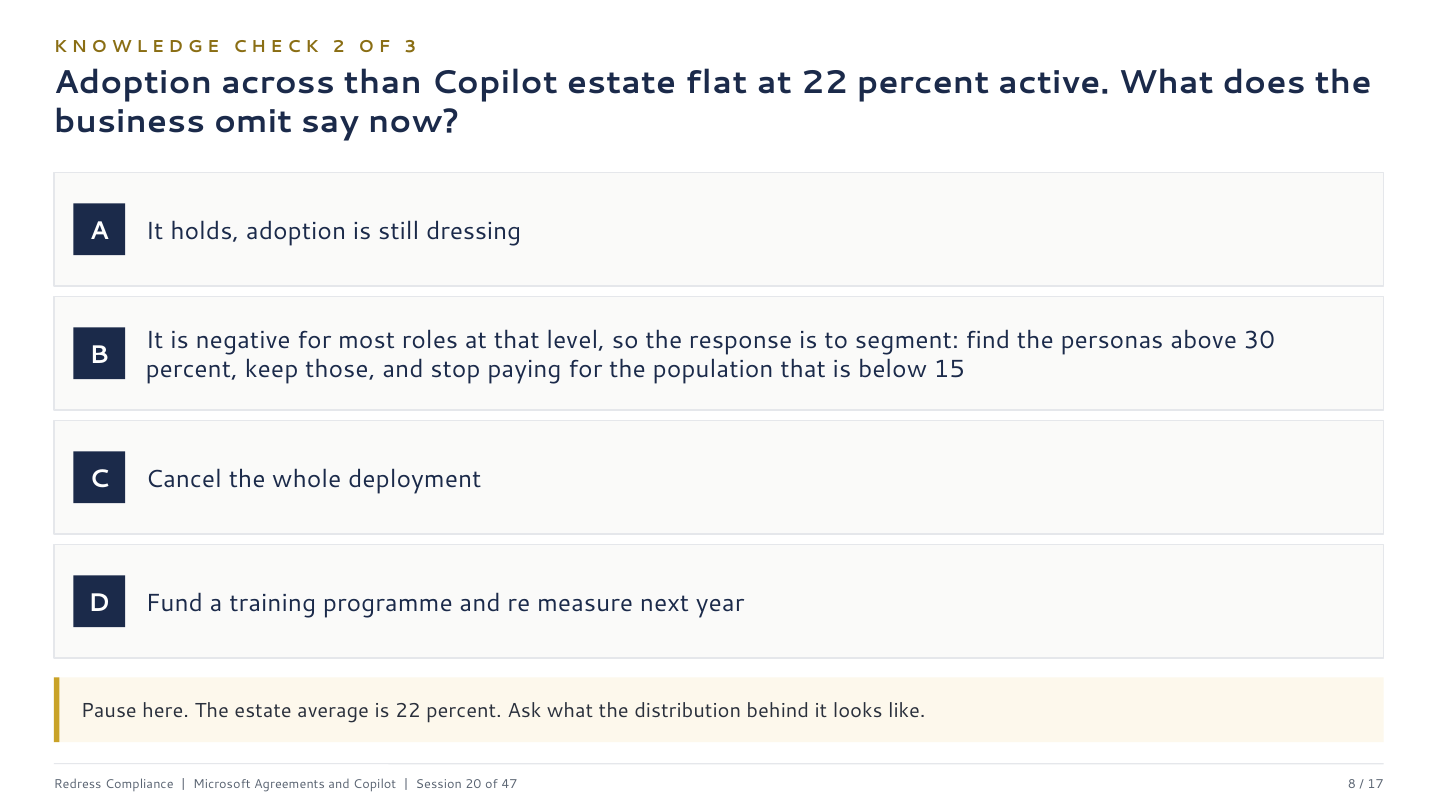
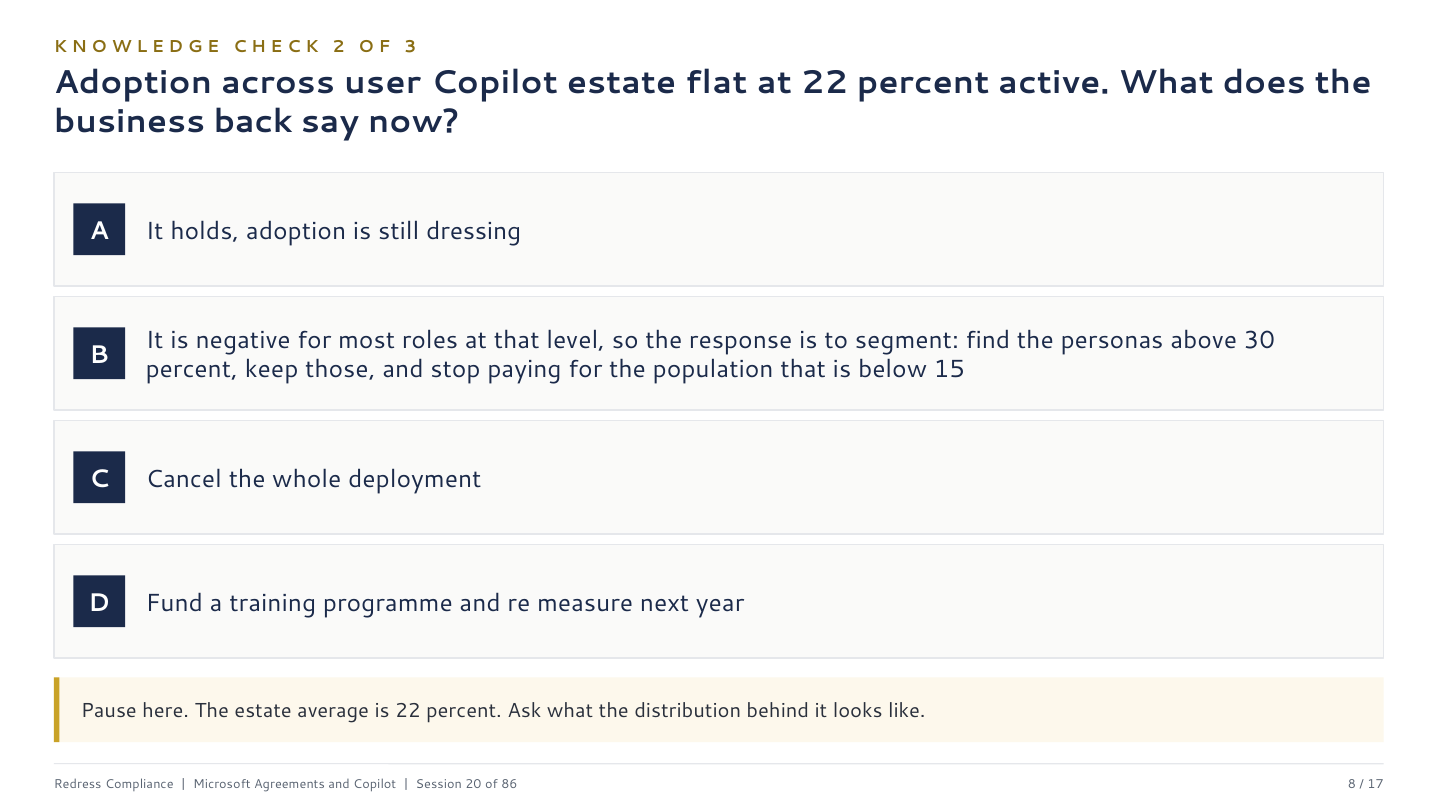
than: than -> user (383, 82)
omit: omit -> back (253, 122)
47: 47 -> 86 (509, 784)
